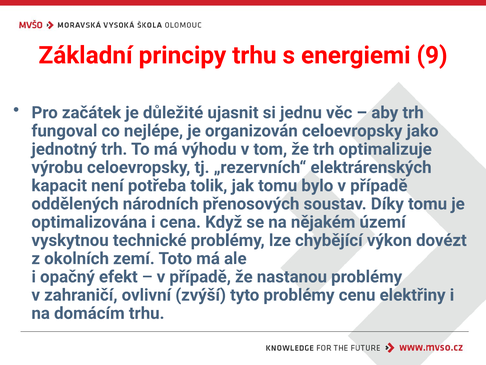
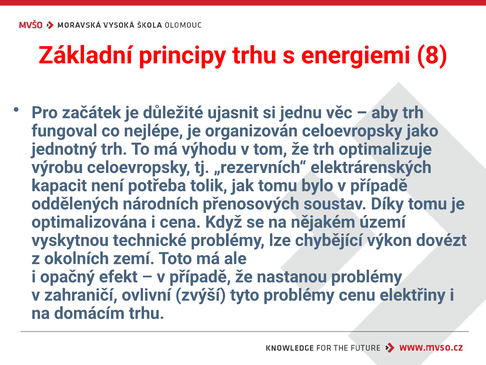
9: 9 -> 8 (432, 55)
